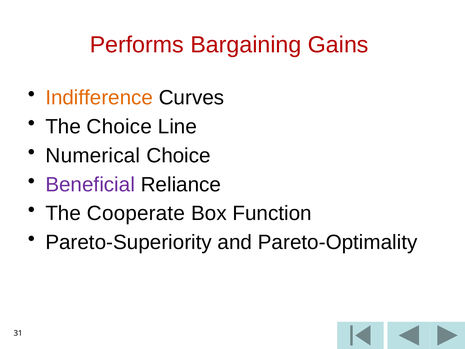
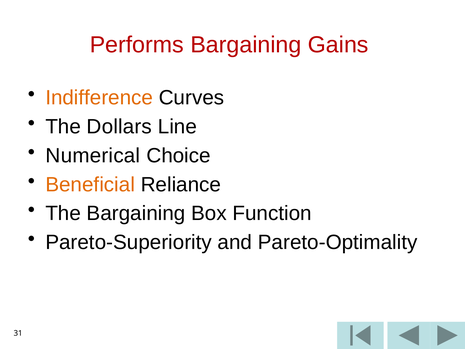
The Choice: Choice -> Dollars (119, 126)
Beneficial colour: purple -> orange (90, 184)
The Cooperate: Cooperate -> Bargaining (136, 213)
